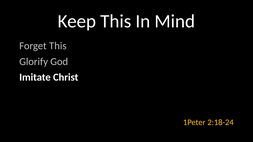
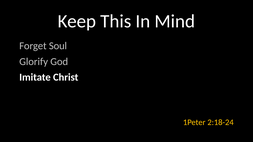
Forget This: This -> Soul (58, 46)
